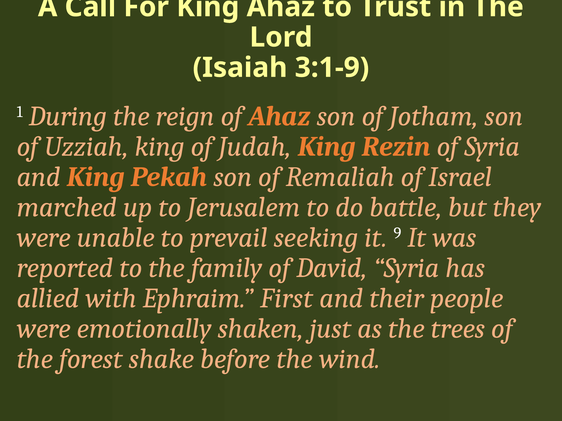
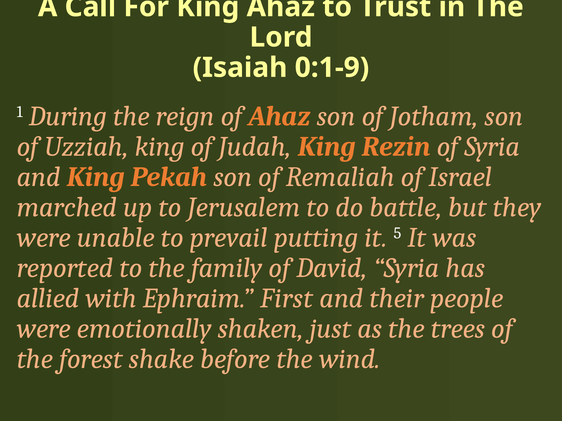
3:1-9: 3:1-9 -> 0:1-9 (332, 68)
seeking: seeking -> putting (316, 238)
9: 9 -> 5 (397, 233)
